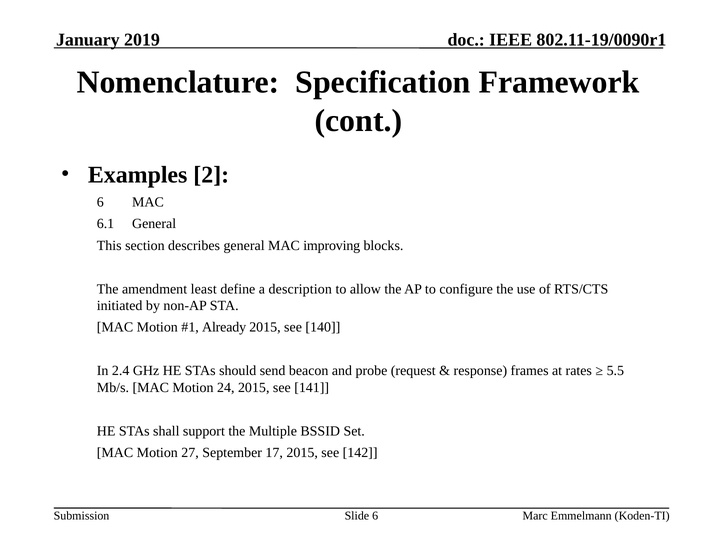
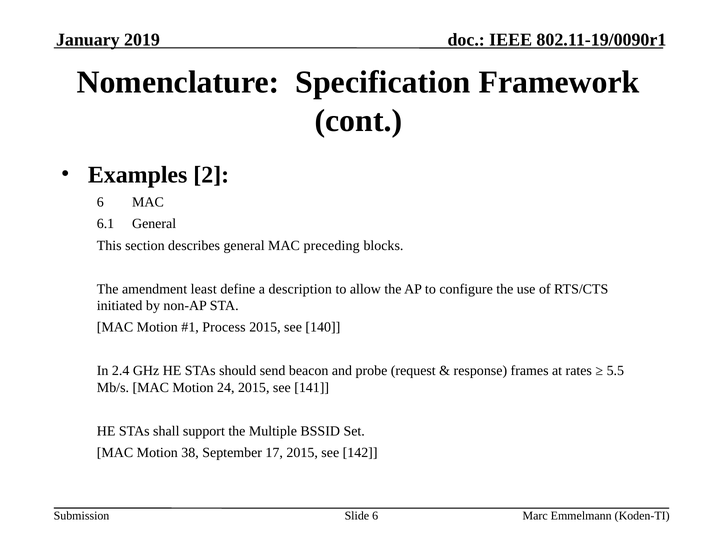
improving: improving -> preceding (332, 245)
Already: Already -> Process (224, 327)
27: 27 -> 38 (190, 452)
